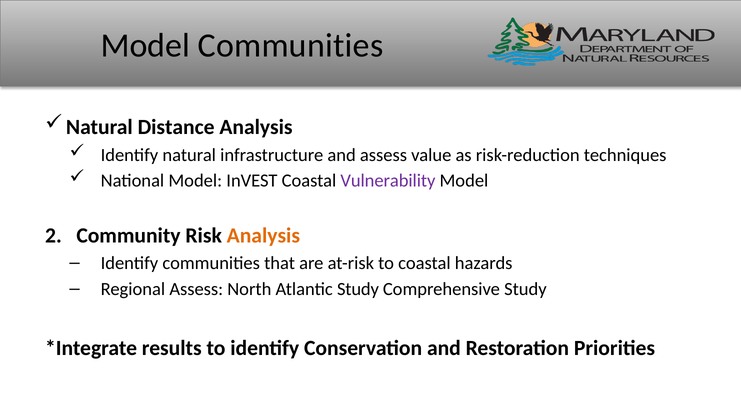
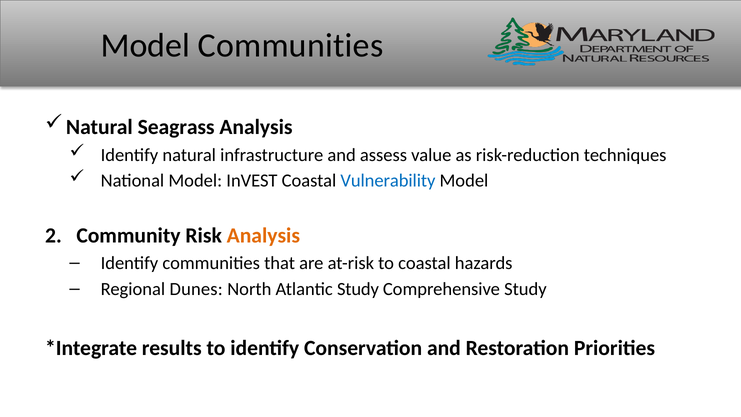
Distance: Distance -> Seagrass (176, 127)
Vulnerability colour: purple -> blue (388, 181)
Regional Assess: Assess -> Dunes (196, 289)
